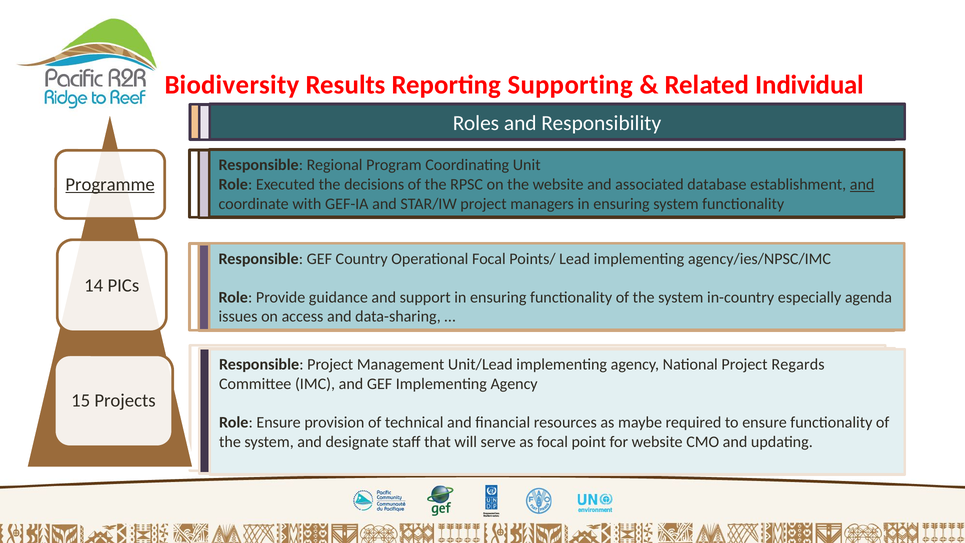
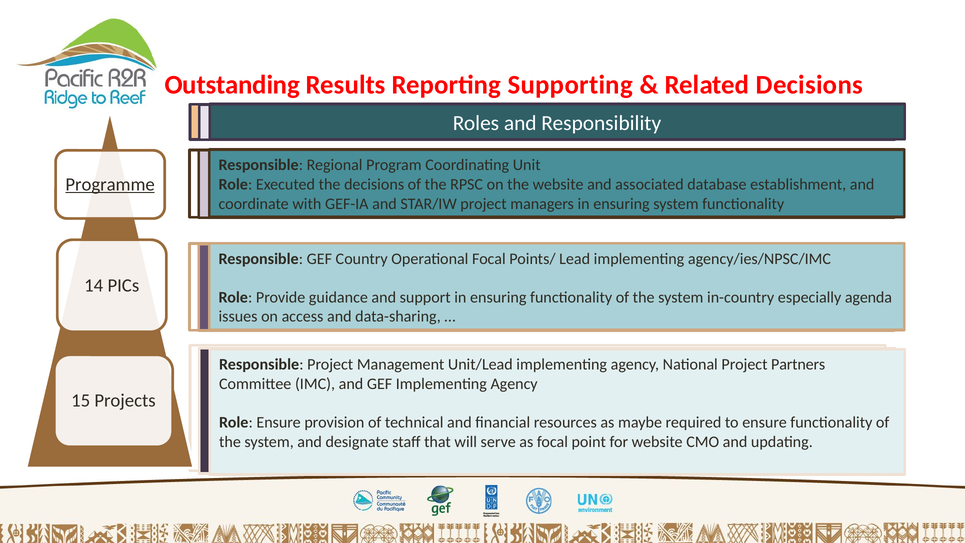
Biodiversity: Biodiversity -> Outstanding (232, 85)
Related Individual: Individual -> Decisions (809, 85)
and underline: present -> none (862, 184)
Project Regards: Regards -> Partners (798, 365)
